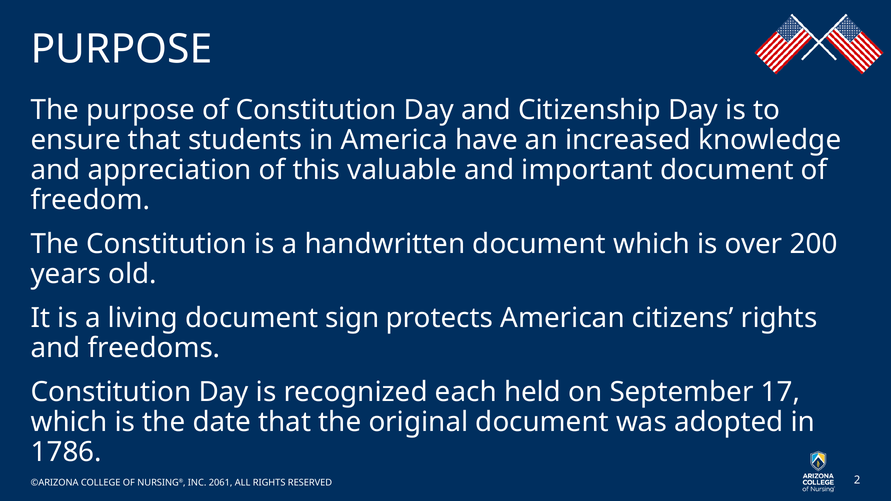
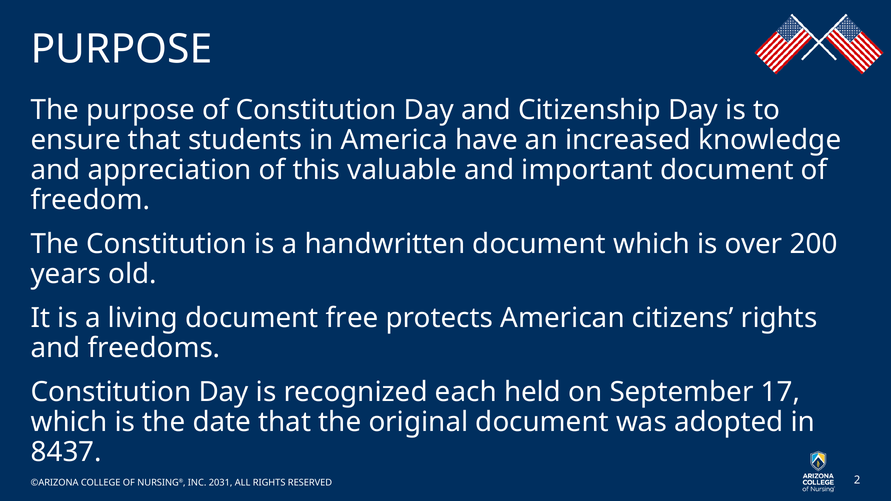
sign: sign -> free (352, 318)
1786: 1786 -> 8437 (66, 452)
2061: 2061 -> 2031 (221, 483)
